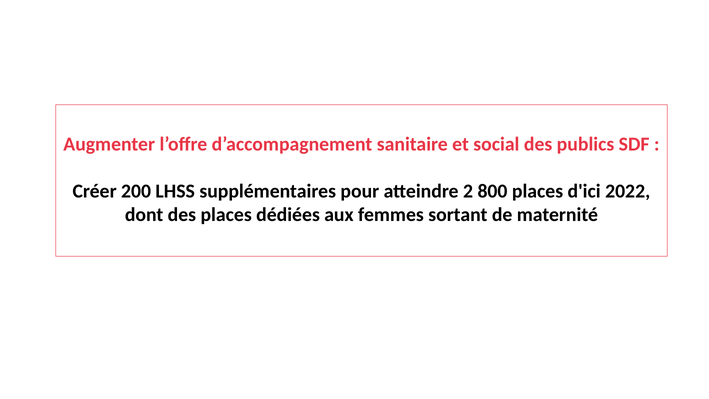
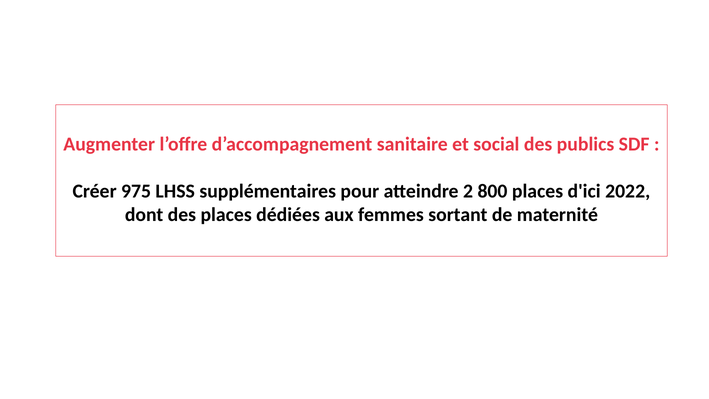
200: 200 -> 975 (136, 191)
